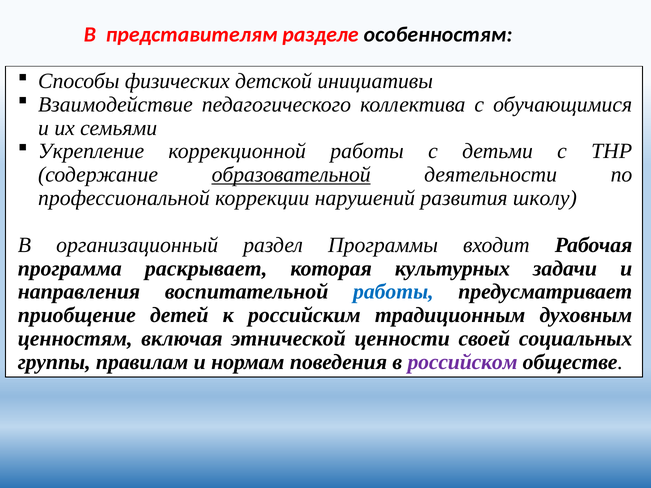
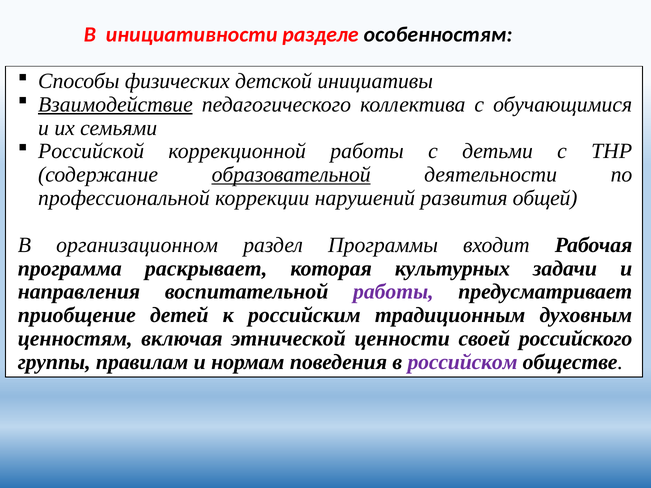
представителям: представителям -> инициативности (192, 34)
Взаимодействие underline: none -> present (115, 105)
Укрепление: Укрепление -> Российской (91, 151)
школу: школу -> общей (545, 198)
организационный: организационный -> организационном (137, 245)
работы colour: blue -> purple (393, 292)
социальных: социальных -> российского (576, 339)
